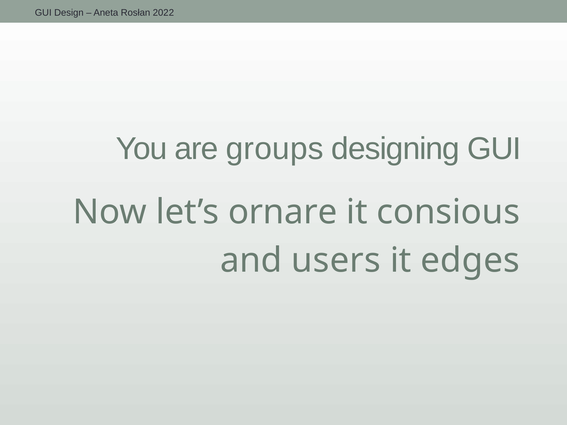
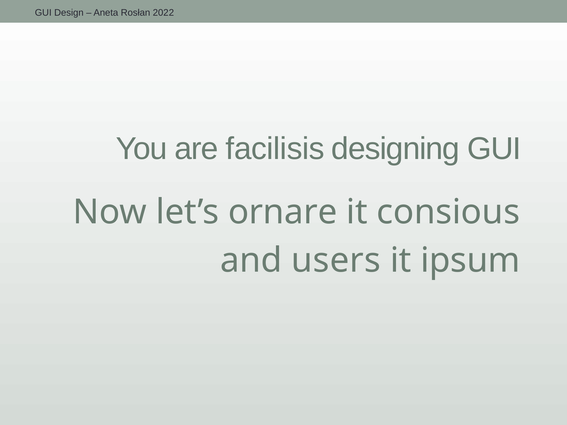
groups: groups -> facilisis (275, 149)
edges: edges -> ipsum (470, 261)
